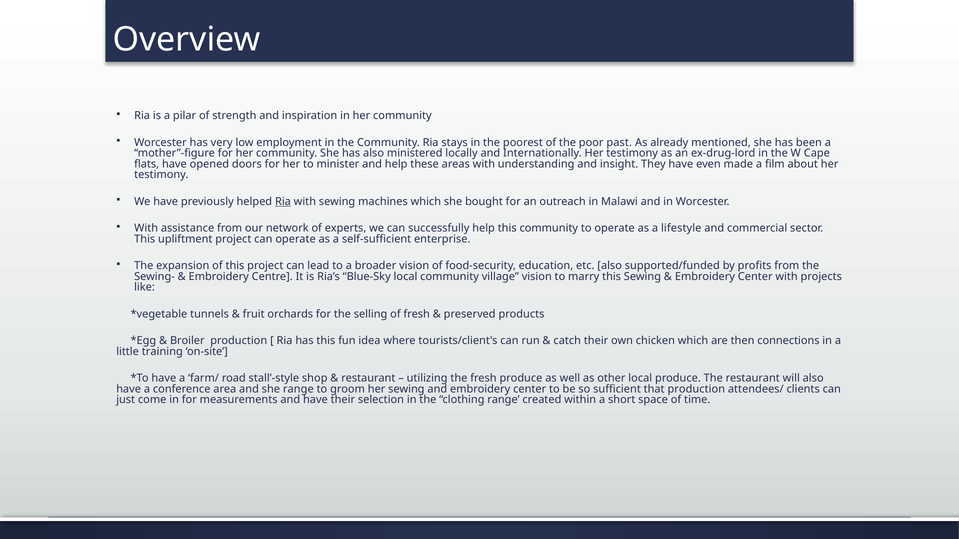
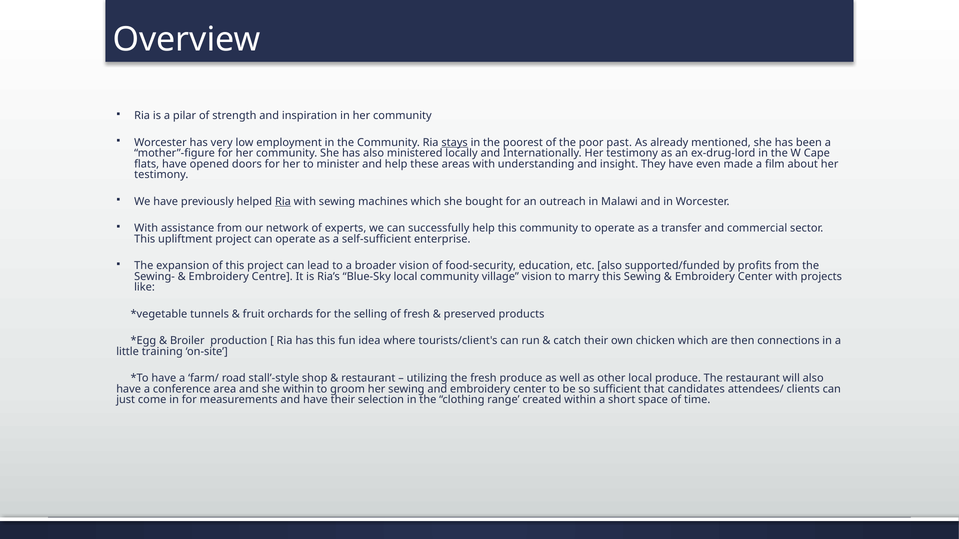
stays underline: none -> present (455, 143)
lifestyle: lifestyle -> transfer (681, 228)
she range: range -> within (298, 389)
that production: production -> candidates (696, 389)
